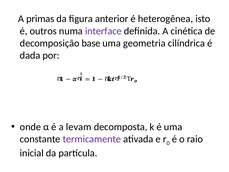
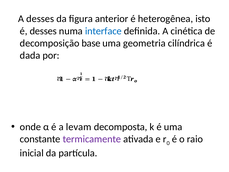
A primas: primas -> desses (40, 19)
é outros: outros -> desses (43, 31)
interface colour: purple -> blue (103, 31)
